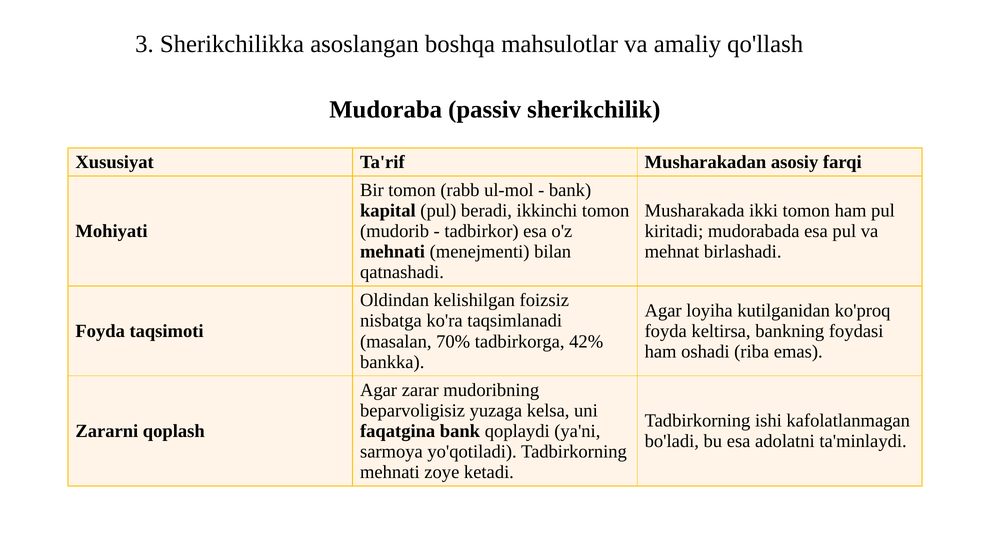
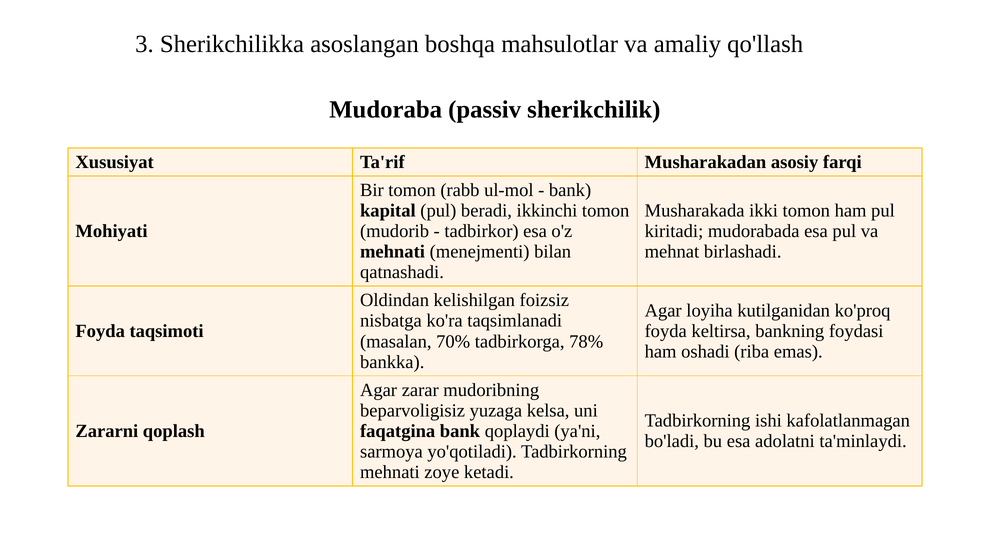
42%: 42% -> 78% (586, 341)
